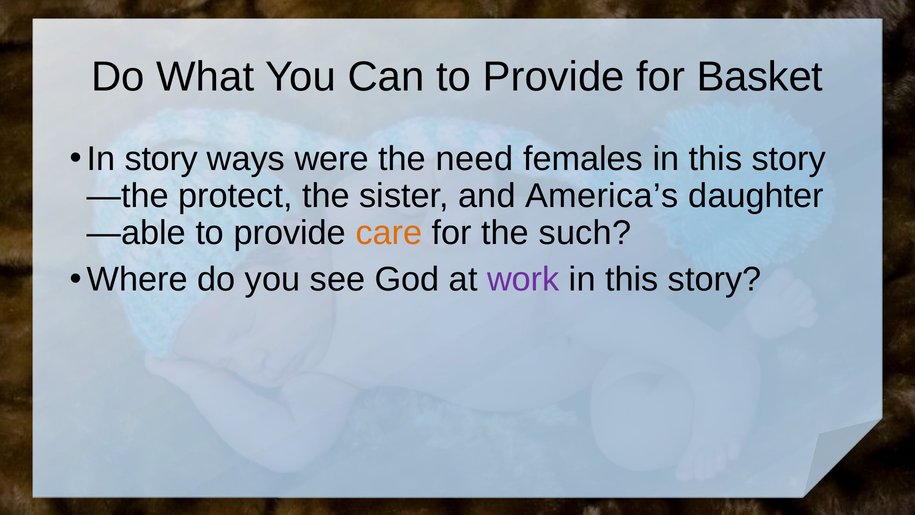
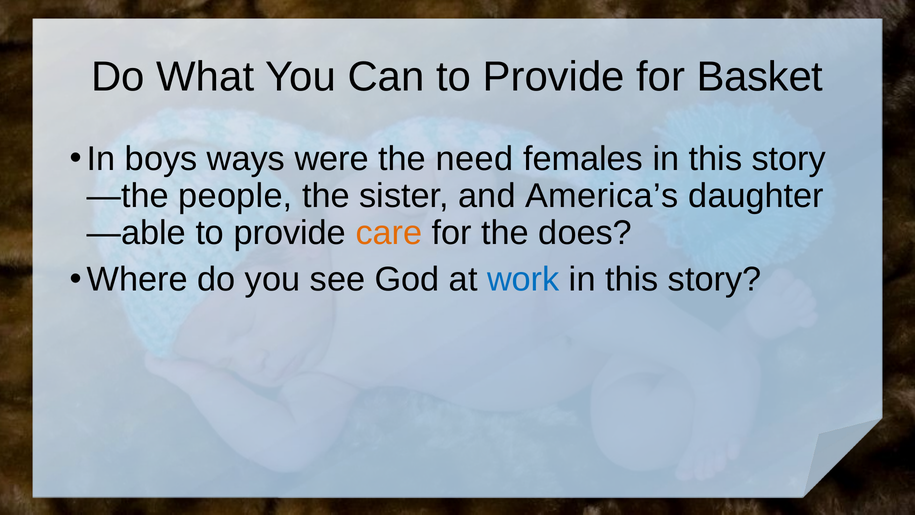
In story: story -> boys (161, 159)
protect: protect -> people (235, 196)
such: such -> does (585, 233)
work colour: purple -> blue (523, 279)
